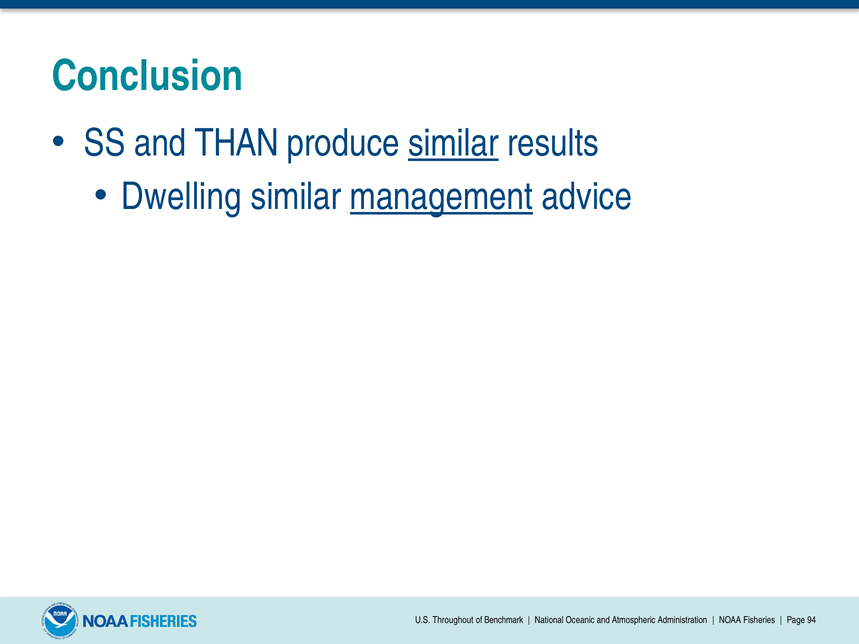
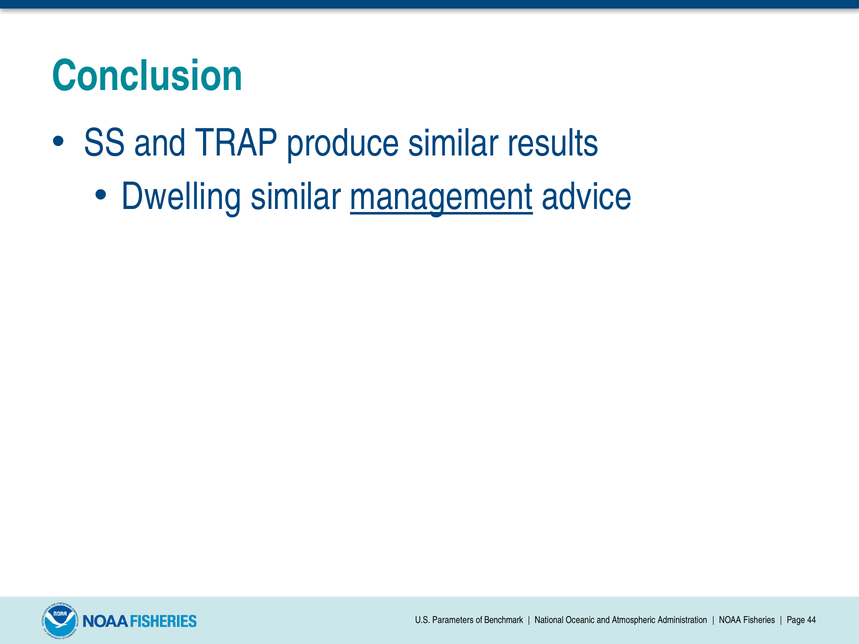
THAN: THAN -> TRAP (237, 143)
similar underline: present -> none (453, 143)
Throughout: Throughout -> Parameters (453, 620)
94: 94 -> 44 (812, 620)
